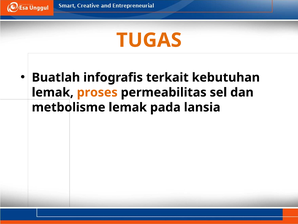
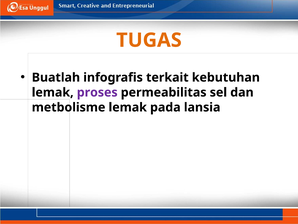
proses colour: orange -> purple (97, 92)
